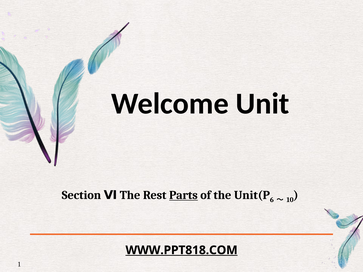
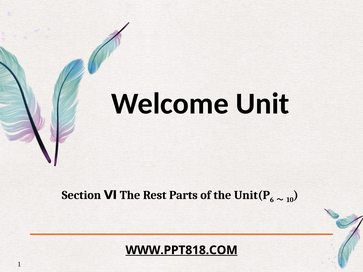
Parts underline: present -> none (183, 195)
